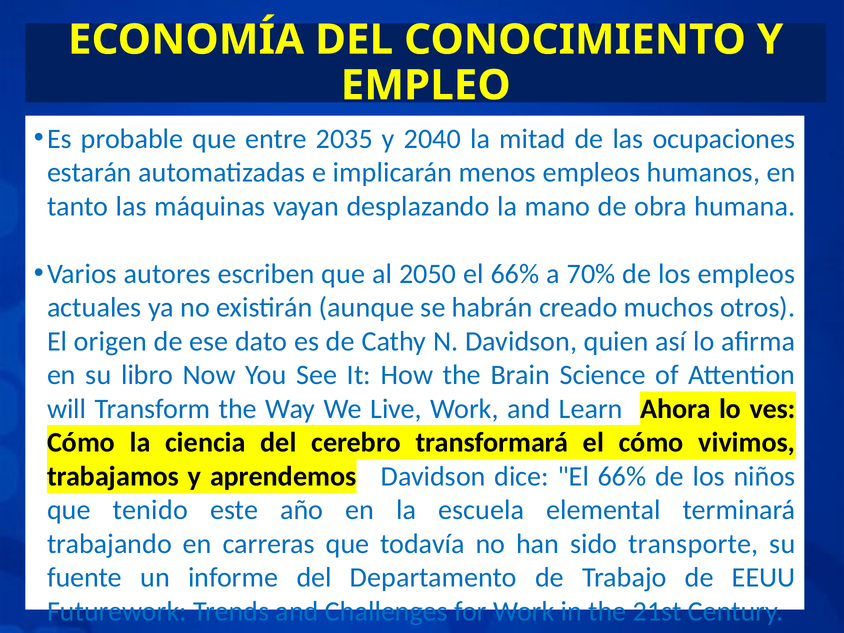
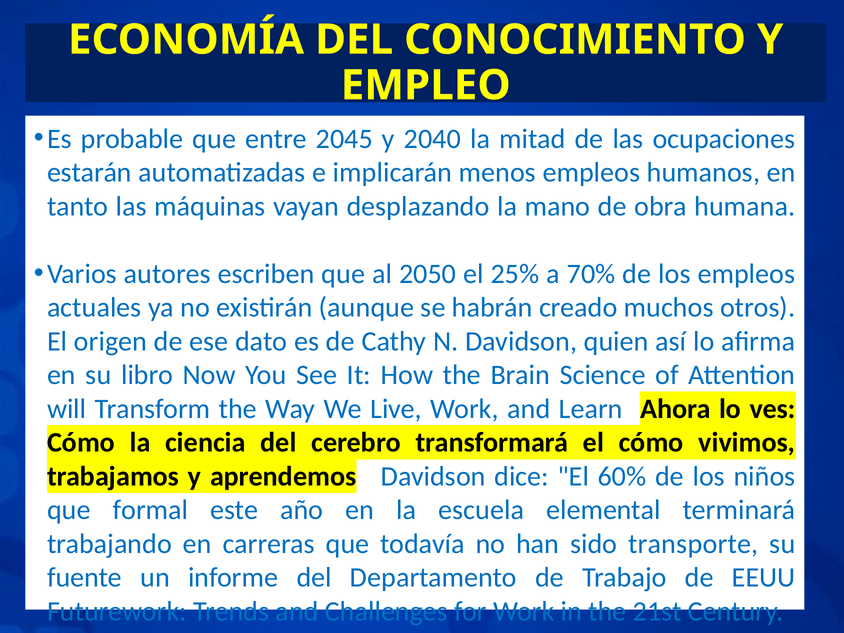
2035: 2035 -> 2045 (344, 139)
2050 el 66%: 66% -> 25% (515, 274)
dice El 66%: 66% -> 60% (622, 476)
tenido: tenido -> formal (150, 510)
